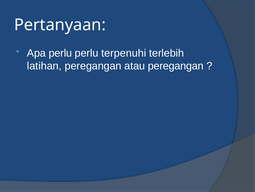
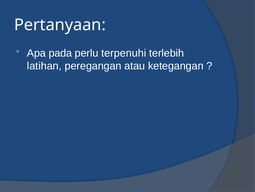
Apa perlu: perlu -> pada (60, 53)
atau peregangan: peregangan -> ketegangan (176, 66)
